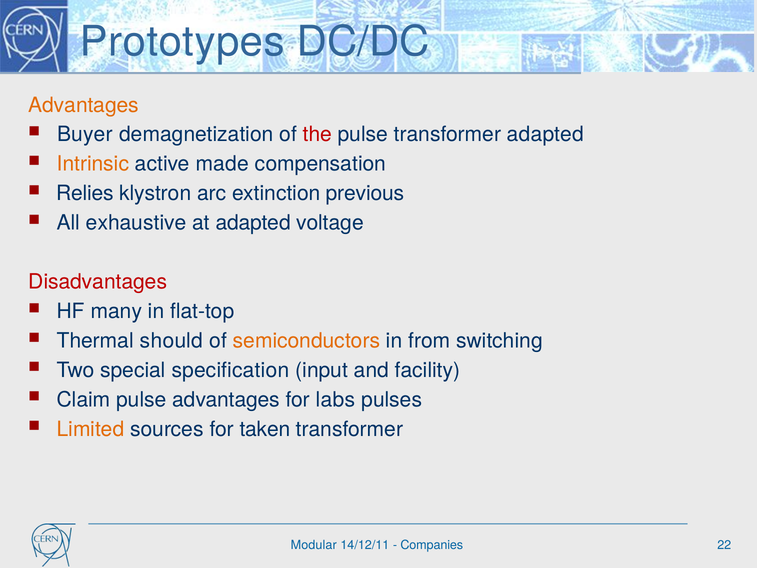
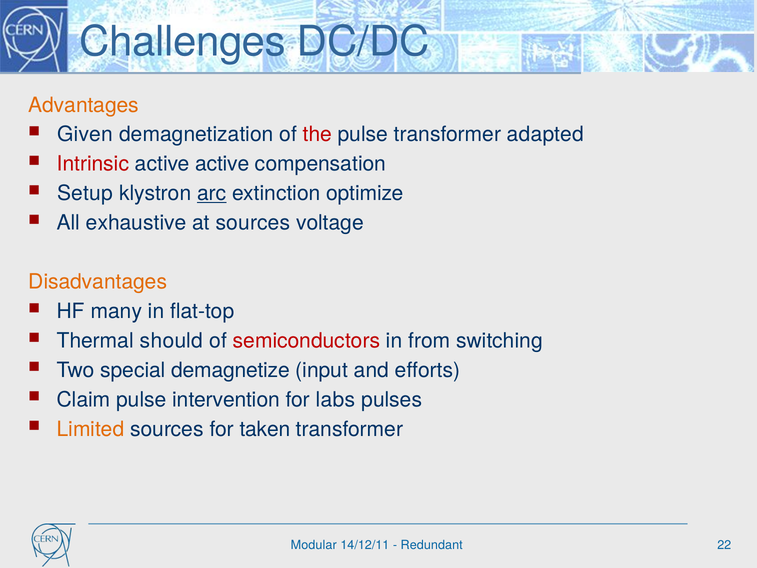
Prototypes: Prototypes -> Challenges (183, 42)
Buyer: Buyer -> Given (85, 134)
Intrinsic colour: orange -> red (93, 164)
active made: made -> active (222, 164)
Relies: Relies -> Setup (85, 193)
arc underline: none -> present (212, 193)
previous: previous -> optimize (365, 193)
at adapted: adapted -> sources (253, 223)
Disadvantages colour: red -> orange (98, 282)
semiconductors colour: orange -> red (306, 341)
specification: specification -> demagnetize (231, 370)
facility: facility -> efforts (428, 370)
pulse advantages: advantages -> intervention (226, 399)
Companies: Companies -> Redundant (432, 545)
